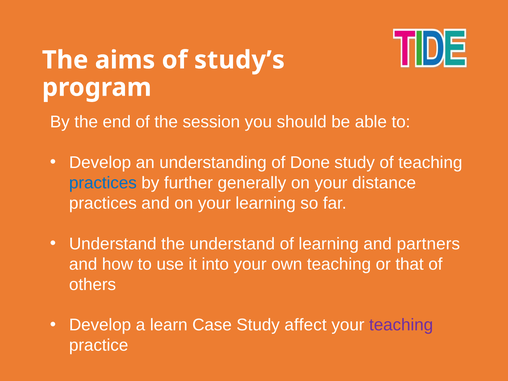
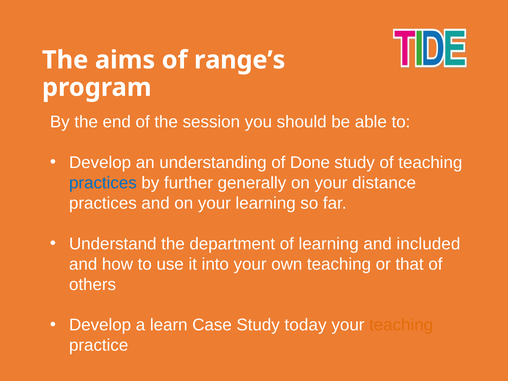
study’s: study’s -> range’s (240, 60)
the understand: understand -> department (232, 244)
partners: partners -> included (428, 244)
affect: affect -> today (306, 325)
teaching colour: purple -> orange (401, 325)
